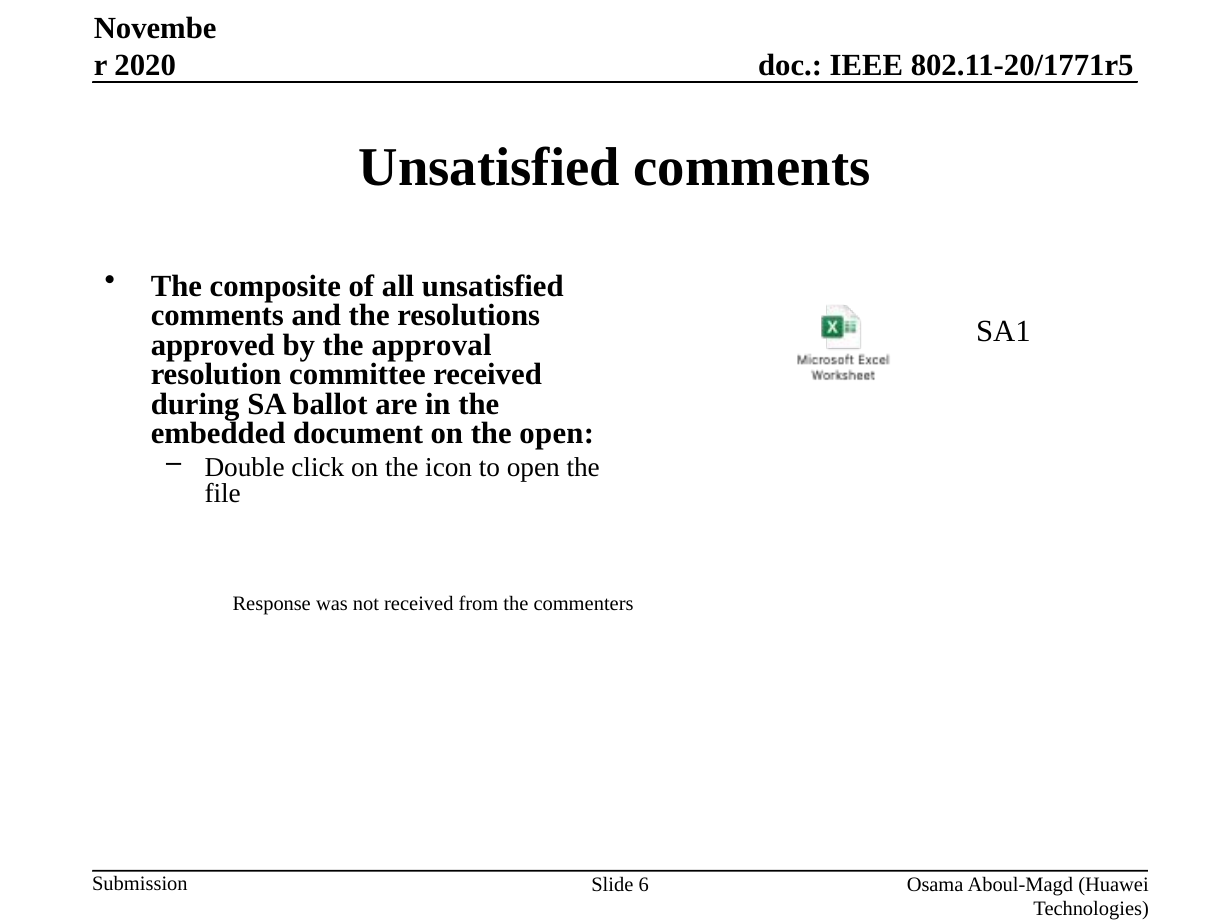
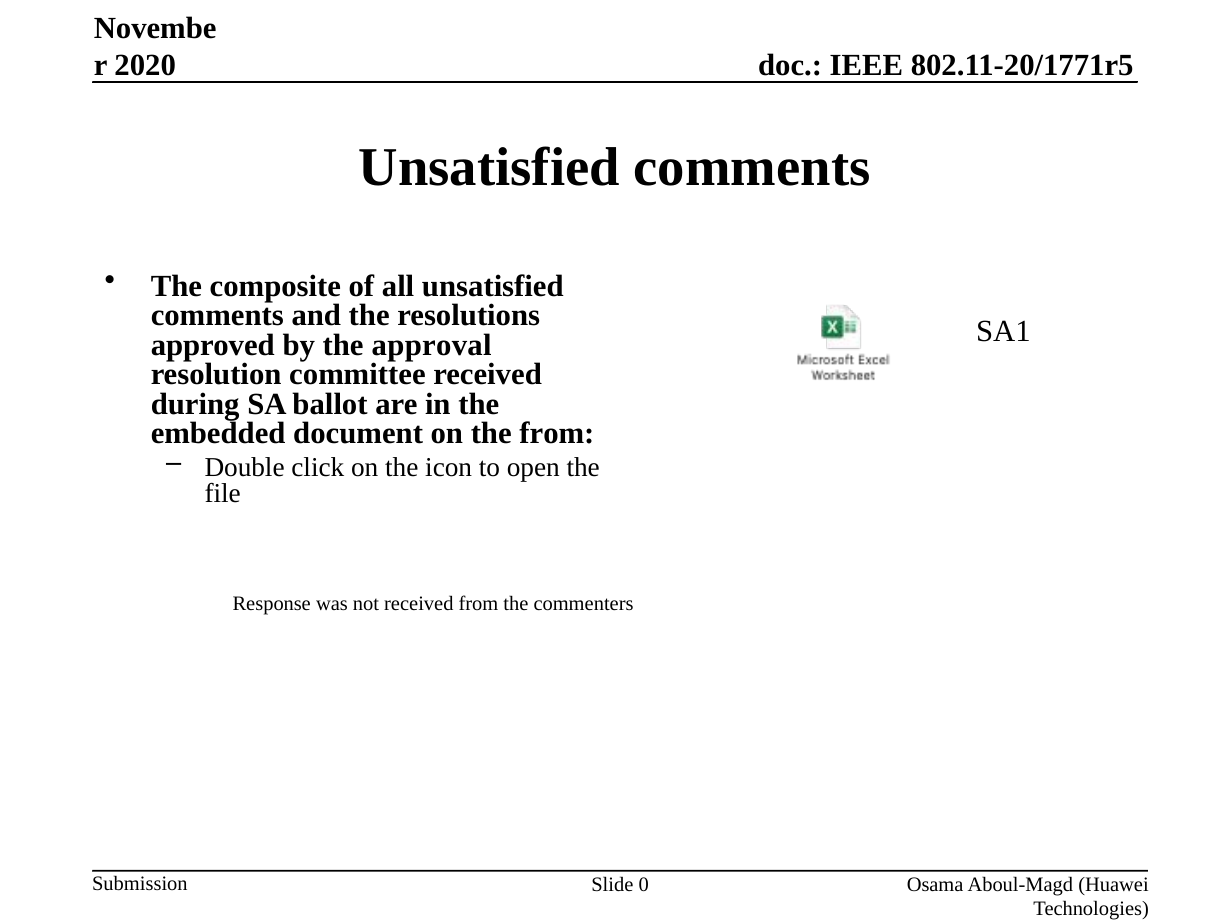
the open: open -> from (557, 434)
6: 6 -> 0 (644, 885)
